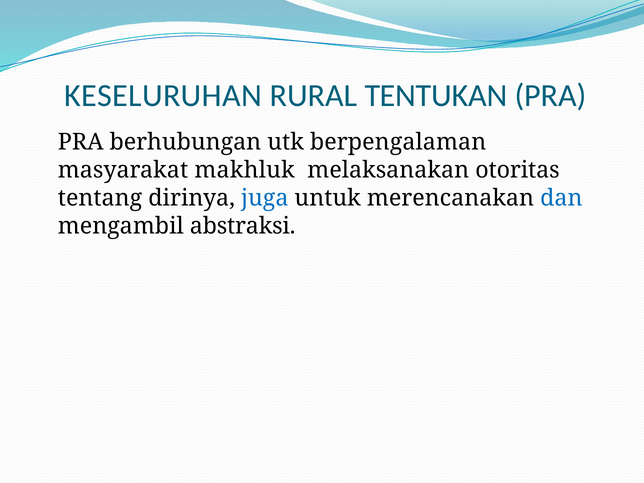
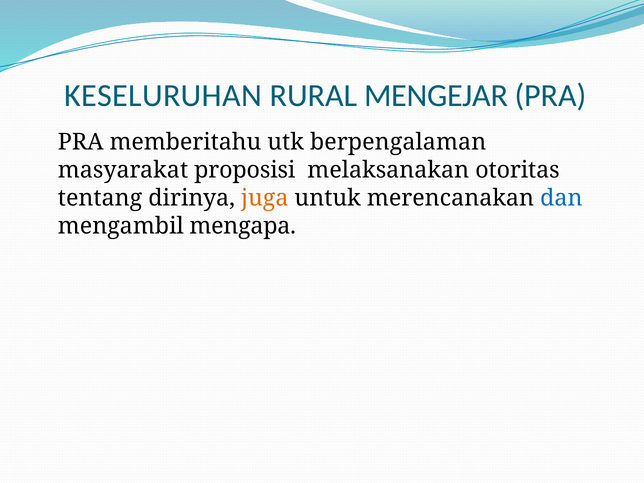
TENTUKAN: TENTUKAN -> MENGEJAR (436, 96)
berhubungan: berhubungan -> memberitahu (185, 142)
makhluk: makhluk -> proposisi (245, 170)
juga colour: blue -> orange (265, 198)
abstraksi: abstraksi -> mengapa (243, 226)
